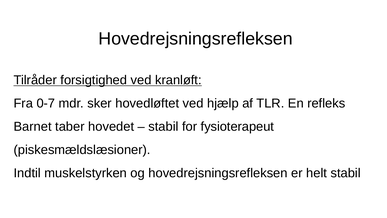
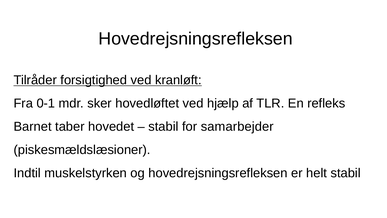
0-7: 0-7 -> 0-1 (46, 103)
fysioterapeut: fysioterapeut -> samarbejder (237, 126)
